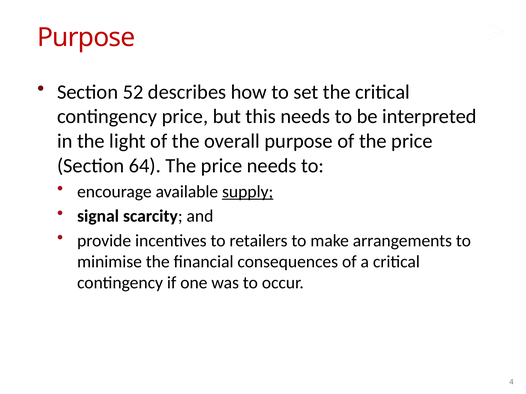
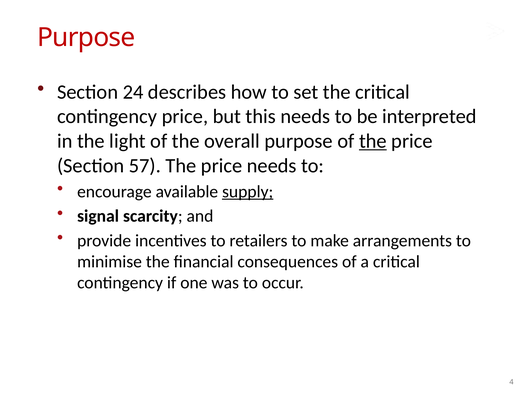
52: 52 -> 24 (133, 92)
the underline: none -> present (373, 141)
64: 64 -> 57 (145, 166)
